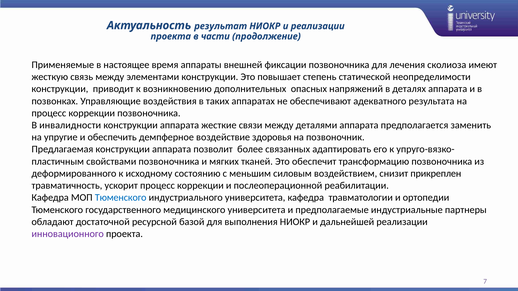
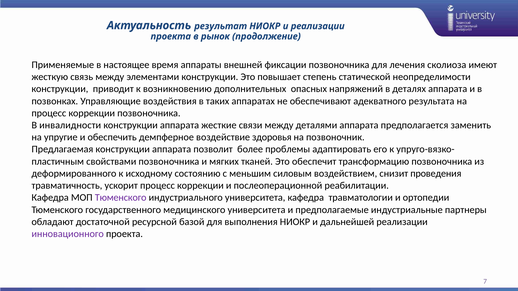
части: части -> рынок (215, 36)
связанных: связанных -> проблемы (288, 150)
прикреплен: прикреплен -> проведения (436, 174)
Тюменского colour: blue -> purple (121, 198)
